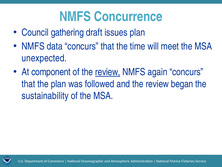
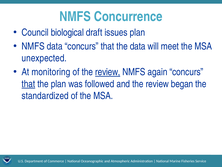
gathering: gathering -> biological (67, 32)
the time: time -> data (138, 46)
component: component -> monitoring (51, 72)
that underline: none -> present (28, 84)
sustainability: sustainability -> standardized (45, 96)
